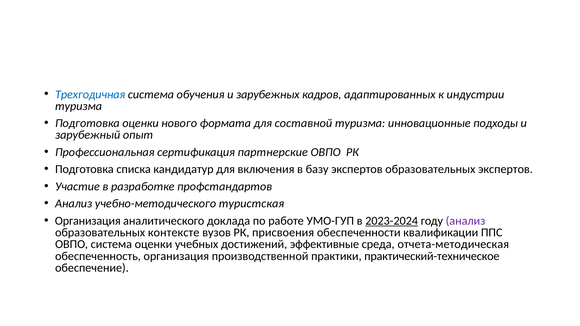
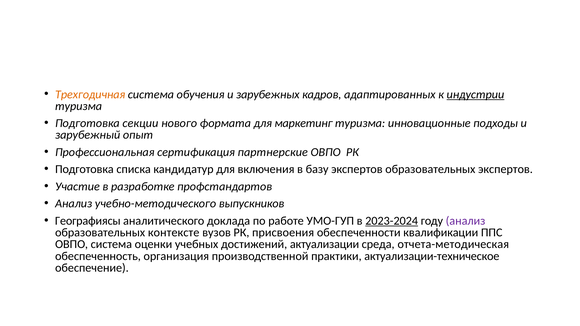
Трехгодичная colour: blue -> orange (90, 94)
индустрии underline: none -> present (475, 94)
Подготовка оценки: оценки -> секции (140, 123)
составной: составной -> маркетинг (304, 123)
туристская: туристская -> выпускников (252, 204)
Организация: Организация -> Географиясы (88, 221)
эффективные: эффективные -> актуализации (325, 244)
практический-техническое: практический-техническое -> актуализации-техническое (432, 256)
